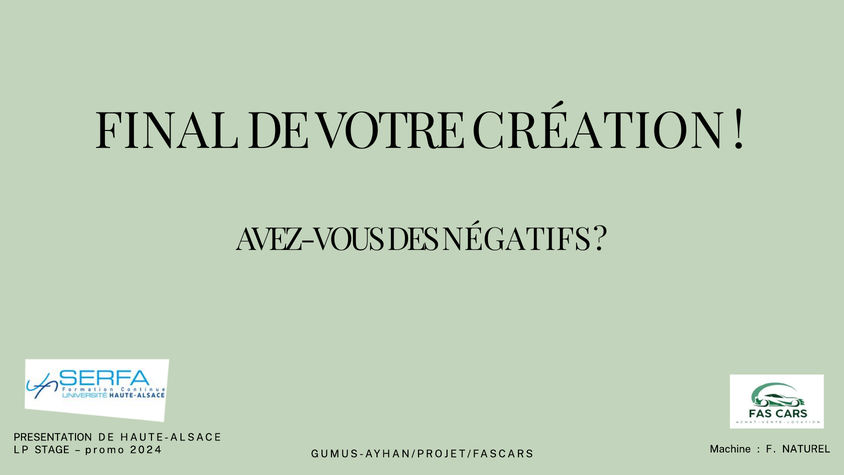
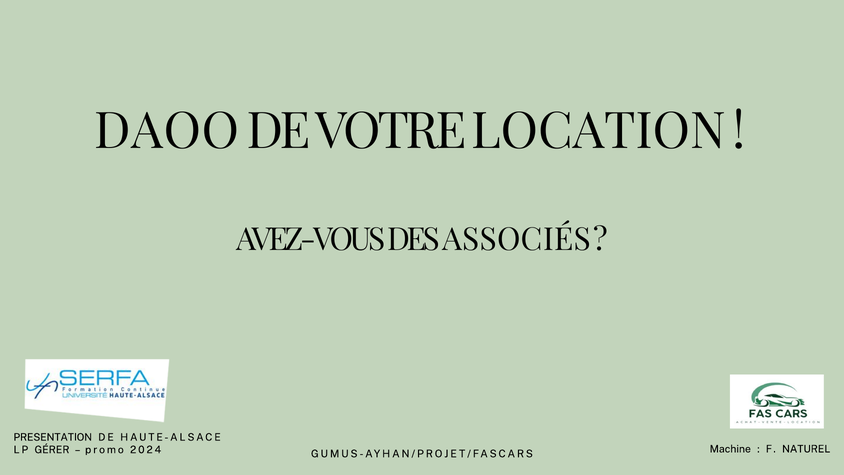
FINAL: FINAL -> DAOO (167, 132)
CRÉATION: CRÉATION -> LOCATION (598, 132)
NÉGATIFS: NÉGATIFS -> ASSOCIÉS (516, 239)
STAGE: STAGE -> GÉRER (52, 450)
